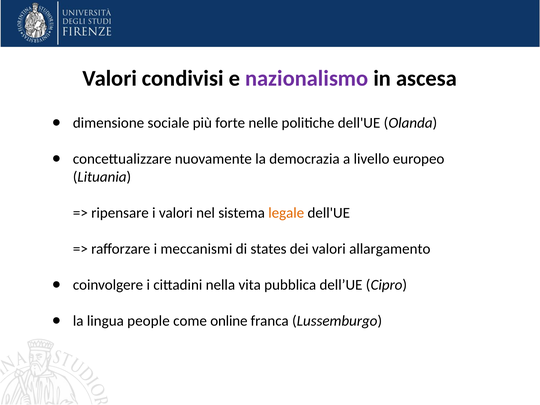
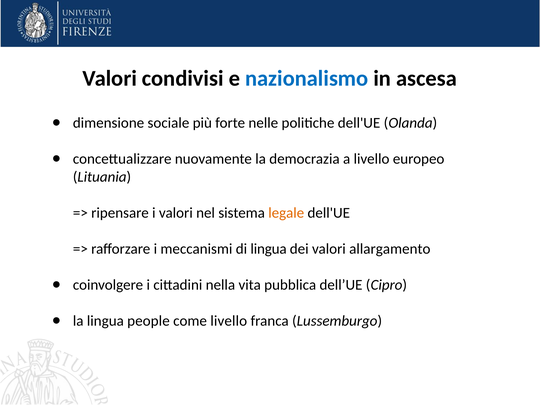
nazionalismo colour: purple -> blue (307, 78)
di states: states -> lingua (269, 249)
come online: online -> livello (229, 321)
